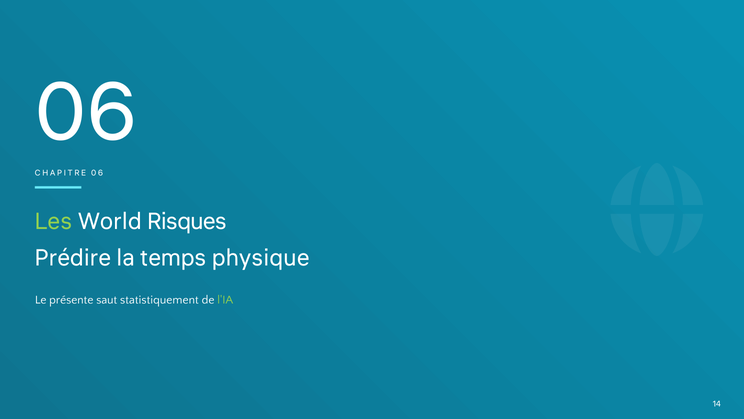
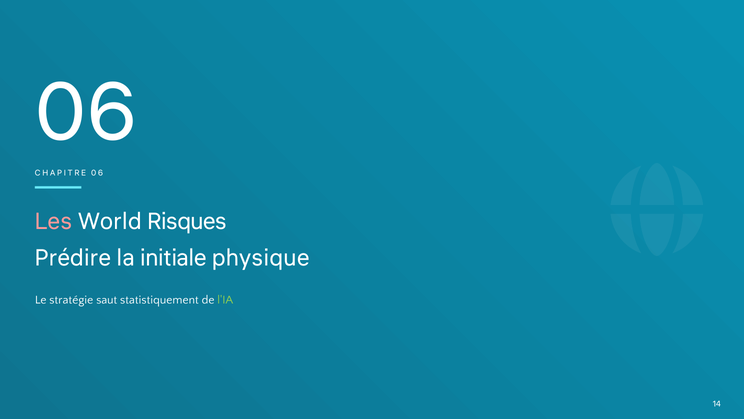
Les colour: light green -> pink (53, 222)
temps: temps -> initiale (173, 258)
présente: présente -> stratégie (71, 300)
